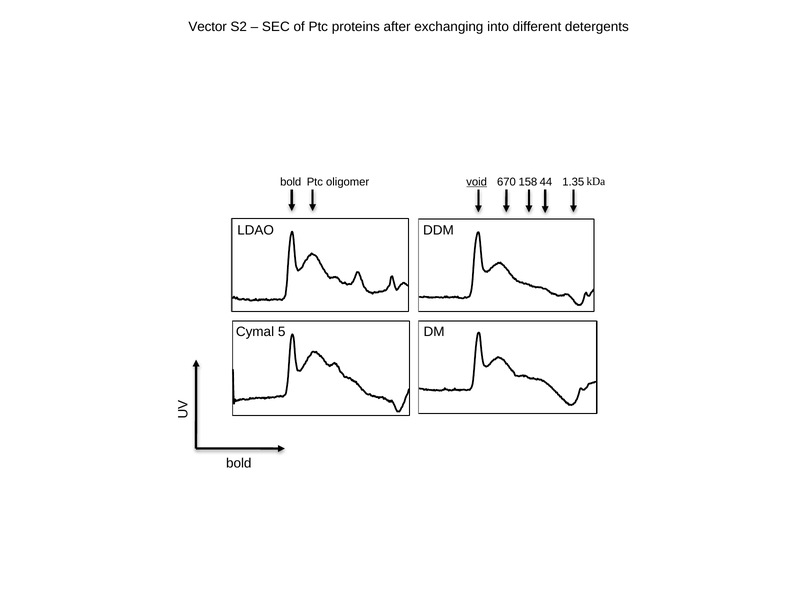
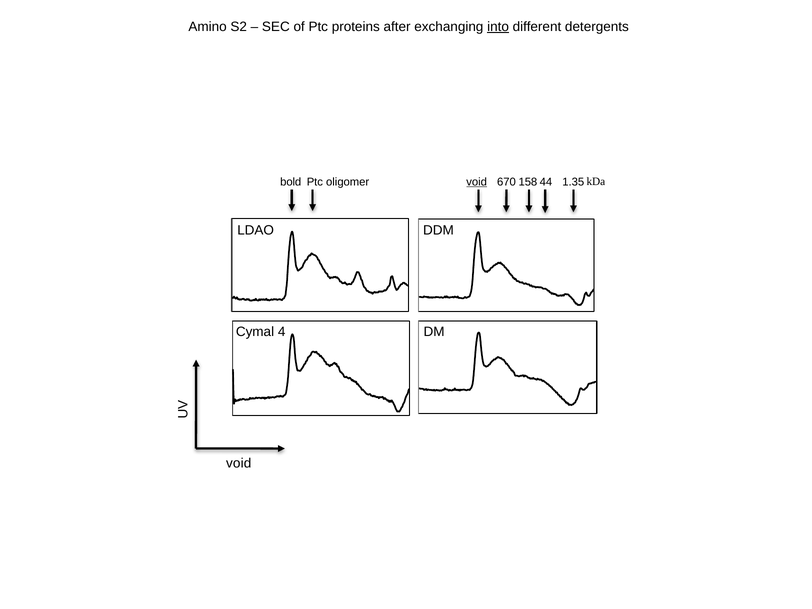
Vector: Vector -> Amino (208, 27)
into underline: none -> present (498, 27)
5: 5 -> 4 (282, 332)
bold: bold -> void (239, 463)
